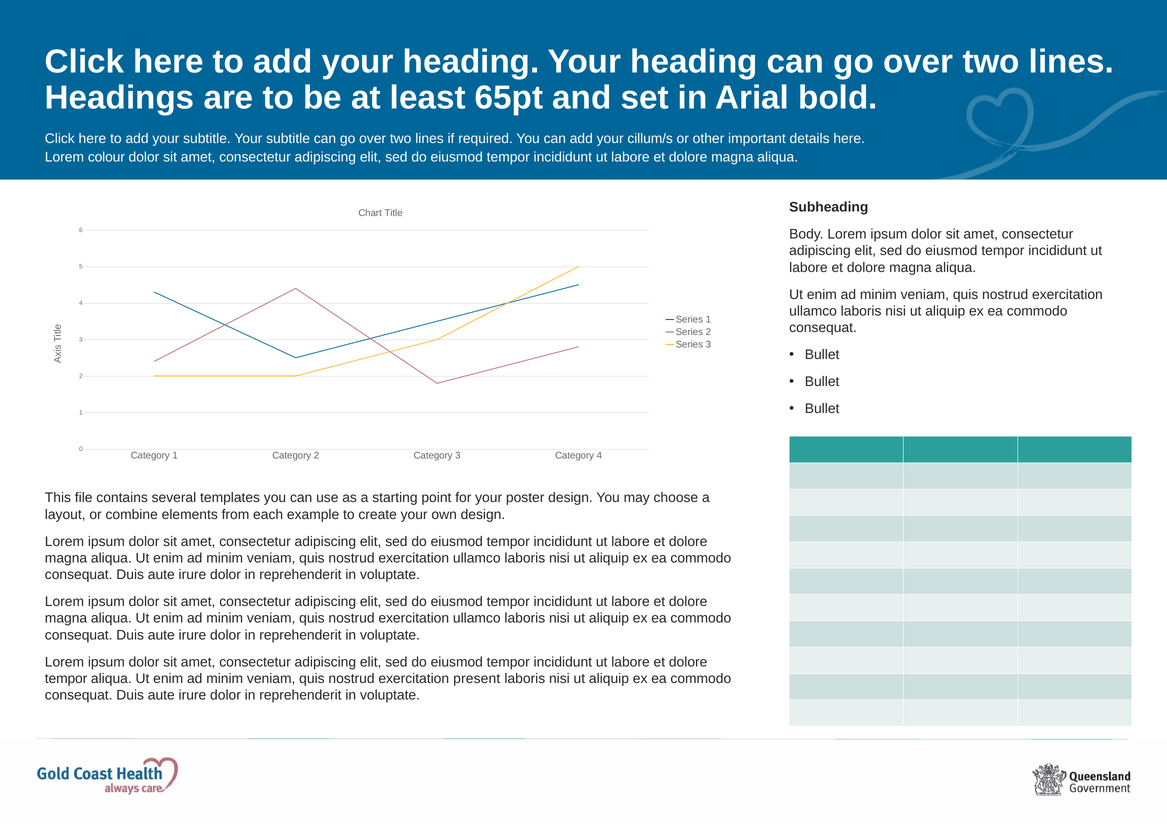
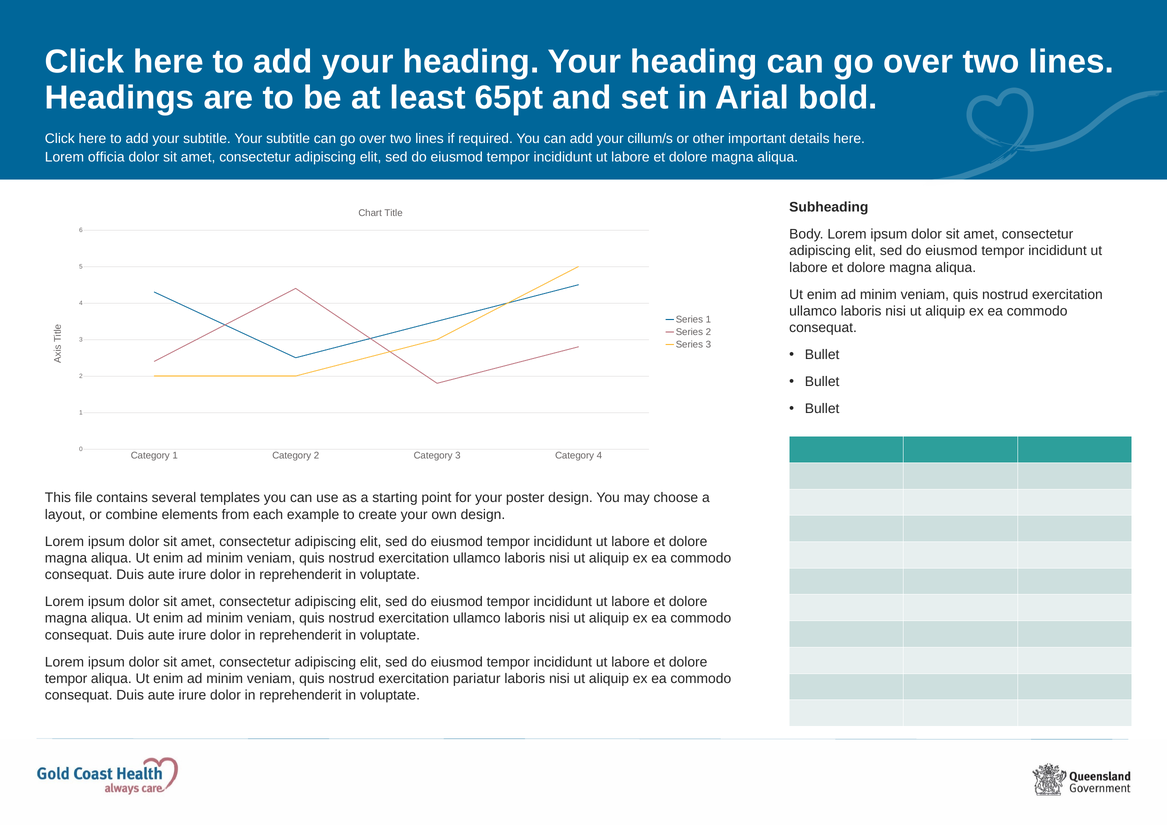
colour: colour -> officia (106, 157)
present: present -> pariatur (477, 678)
